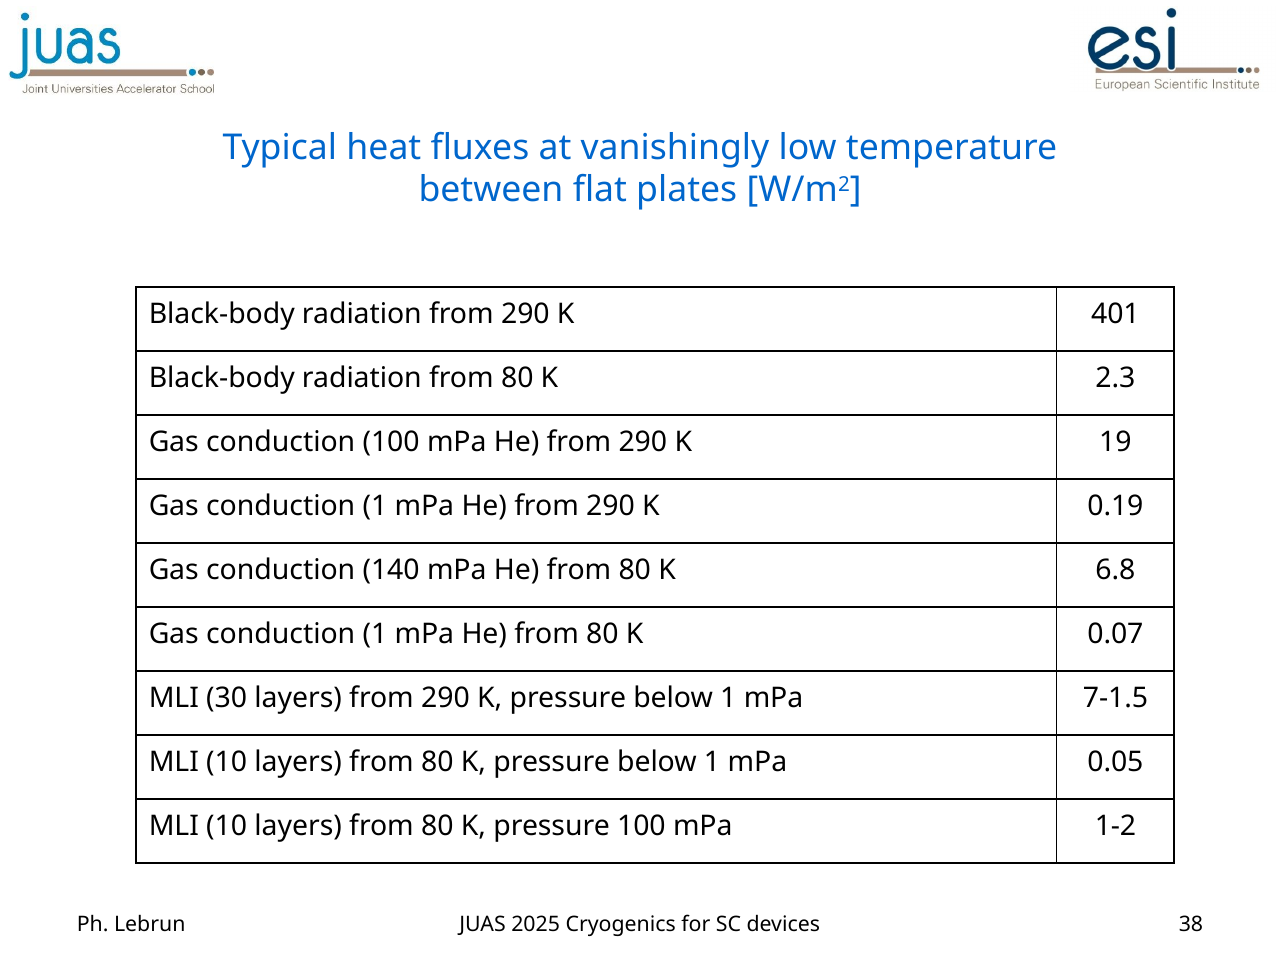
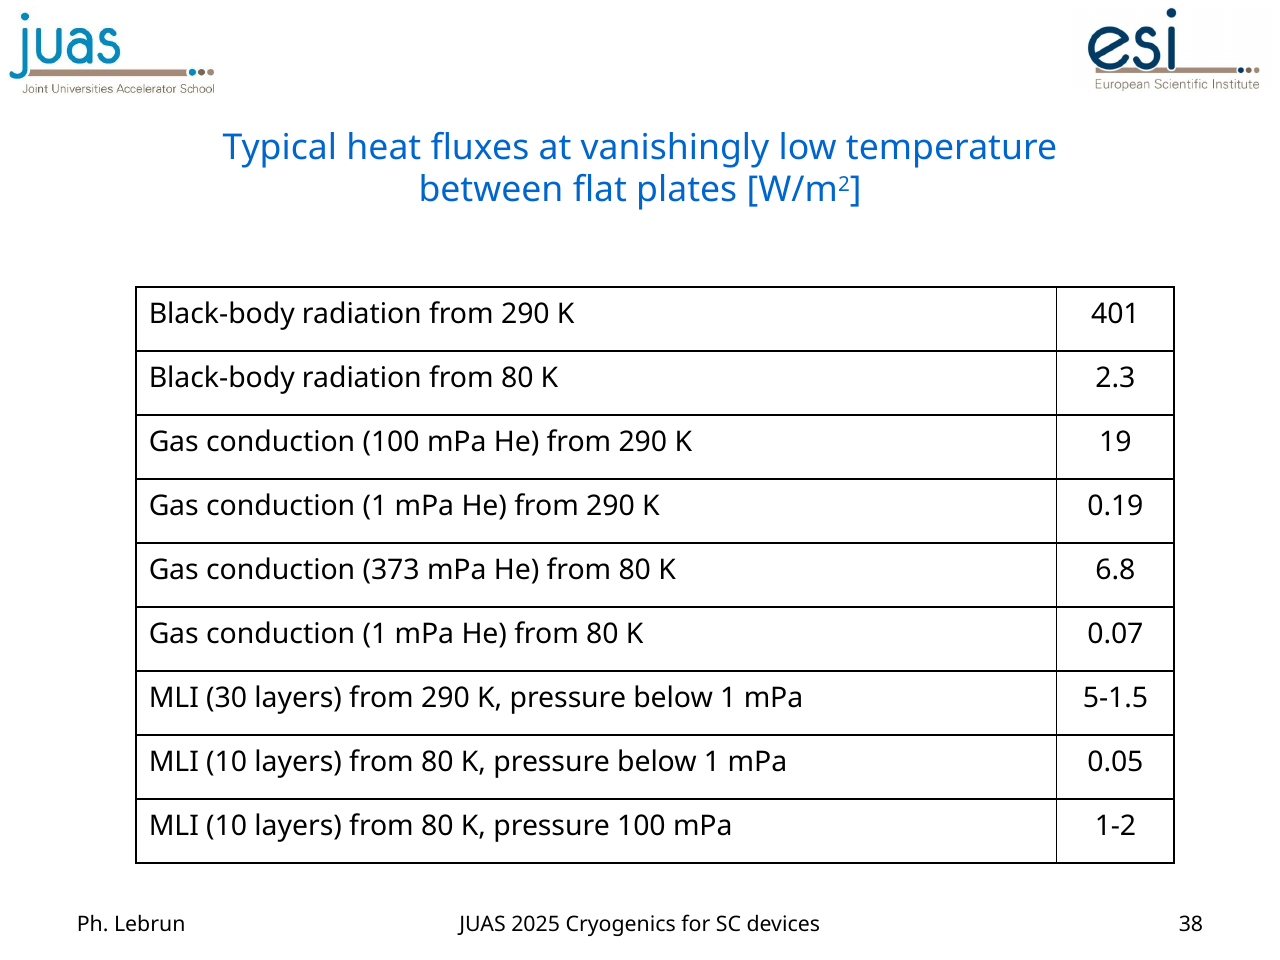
140: 140 -> 373 (391, 570)
7-1.5: 7-1.5 -> 5-1.5 (1115, 698)
